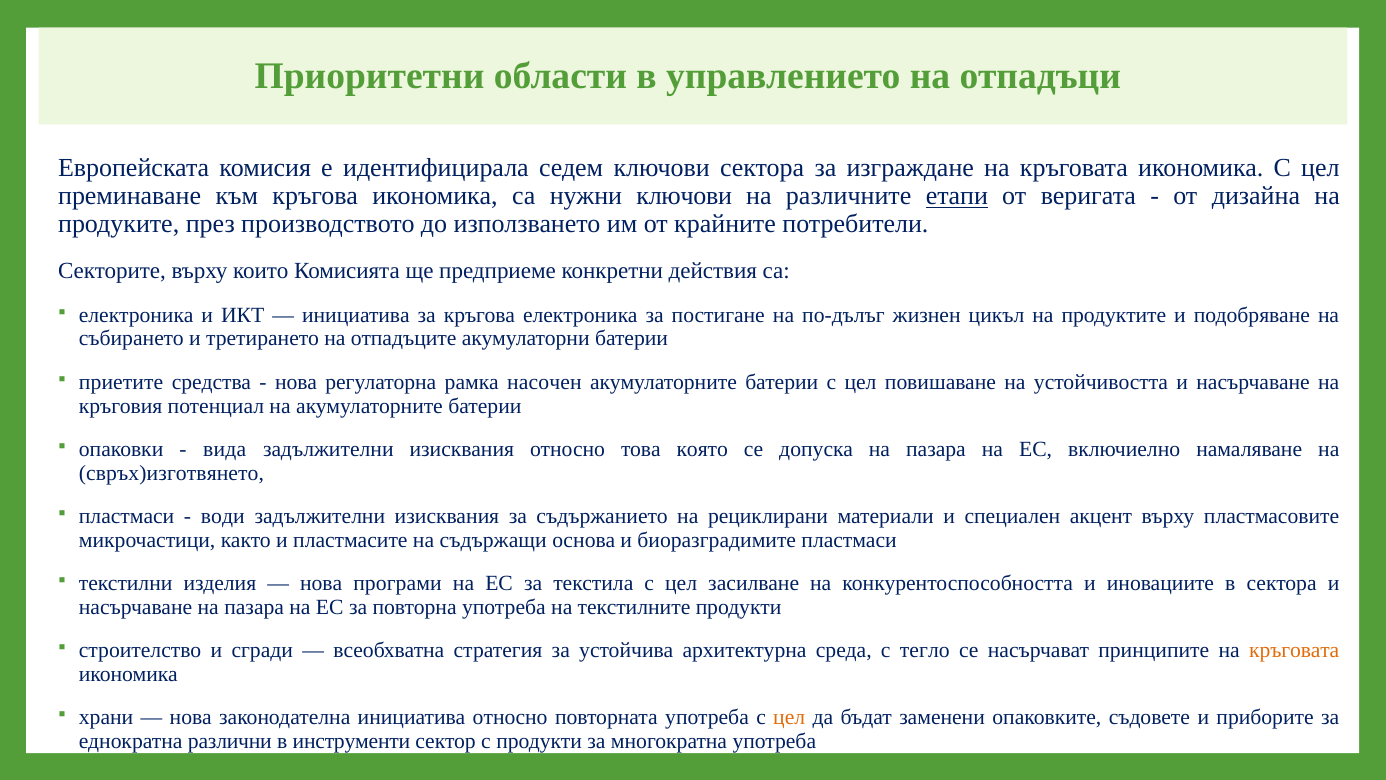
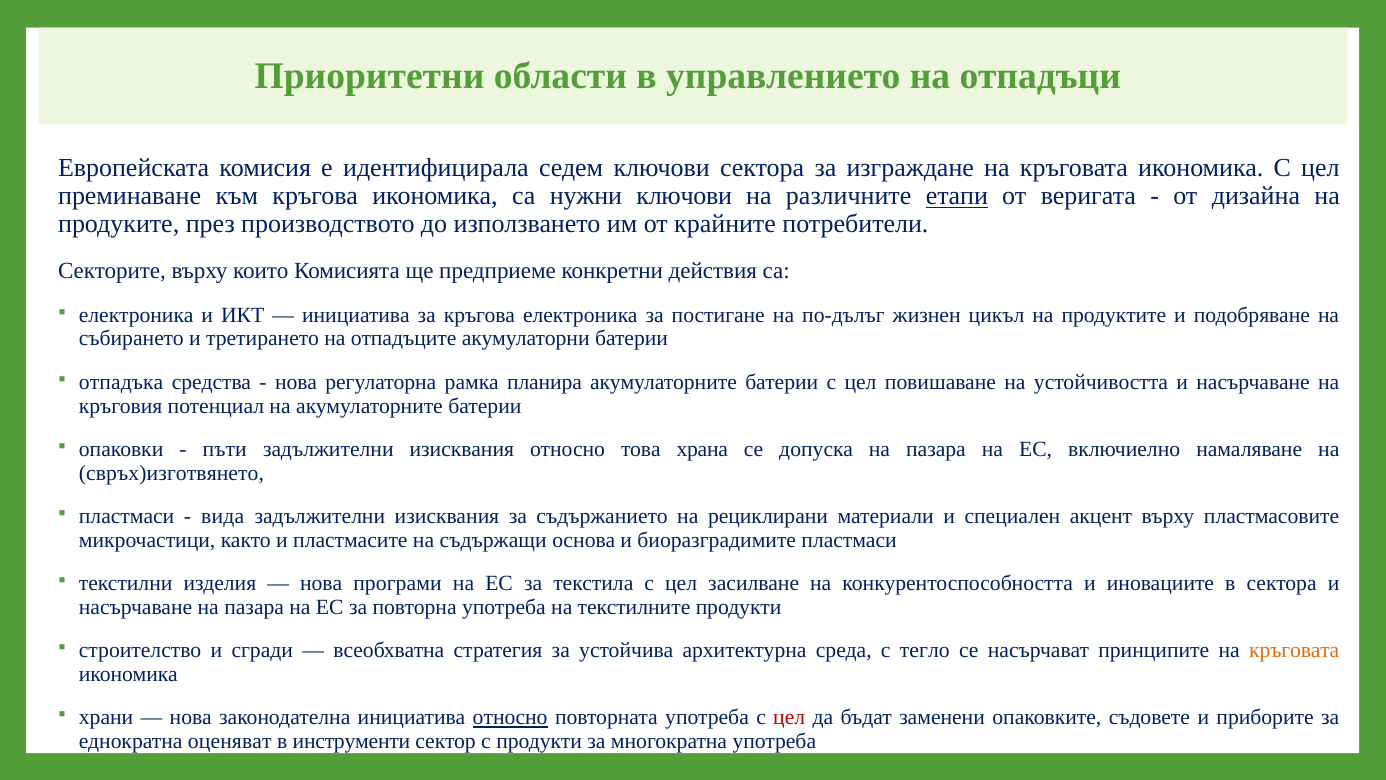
приетите: приетите -> отпадъка (121, 382)
насочен: насочен -> планира (544, 382)
вида: вида -> пъти (225, 449)
която: която -> храна (702, 449)
води: води -> вида (223, 516)
относно underline: none -> present (510, 717)
цел colour: orange -> red (789, 717)
различни: различни -> оценяват (230, 741)
